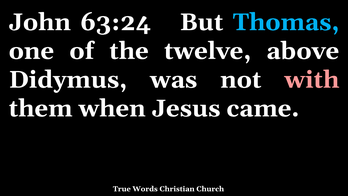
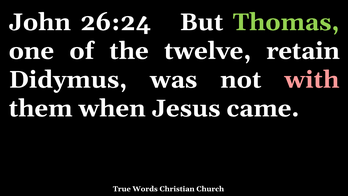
63:24: 63:24 -> 26:24 (116, 22)
Thomas colour: light blue -> light green (286, 22)
above: above -> retain (303, 51)
